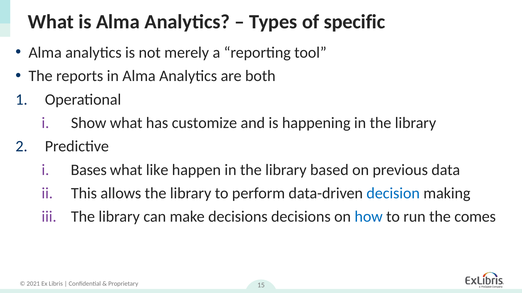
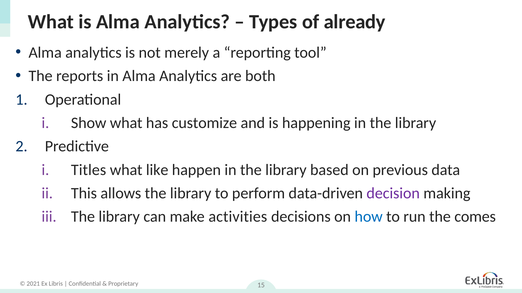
specific: specific -> already (355, 22)
Bases: Bases -> Titles (89, 170)
decision colour: blue -> purple (393, 194)
make decisions: decisions -> activities (238, 217)
